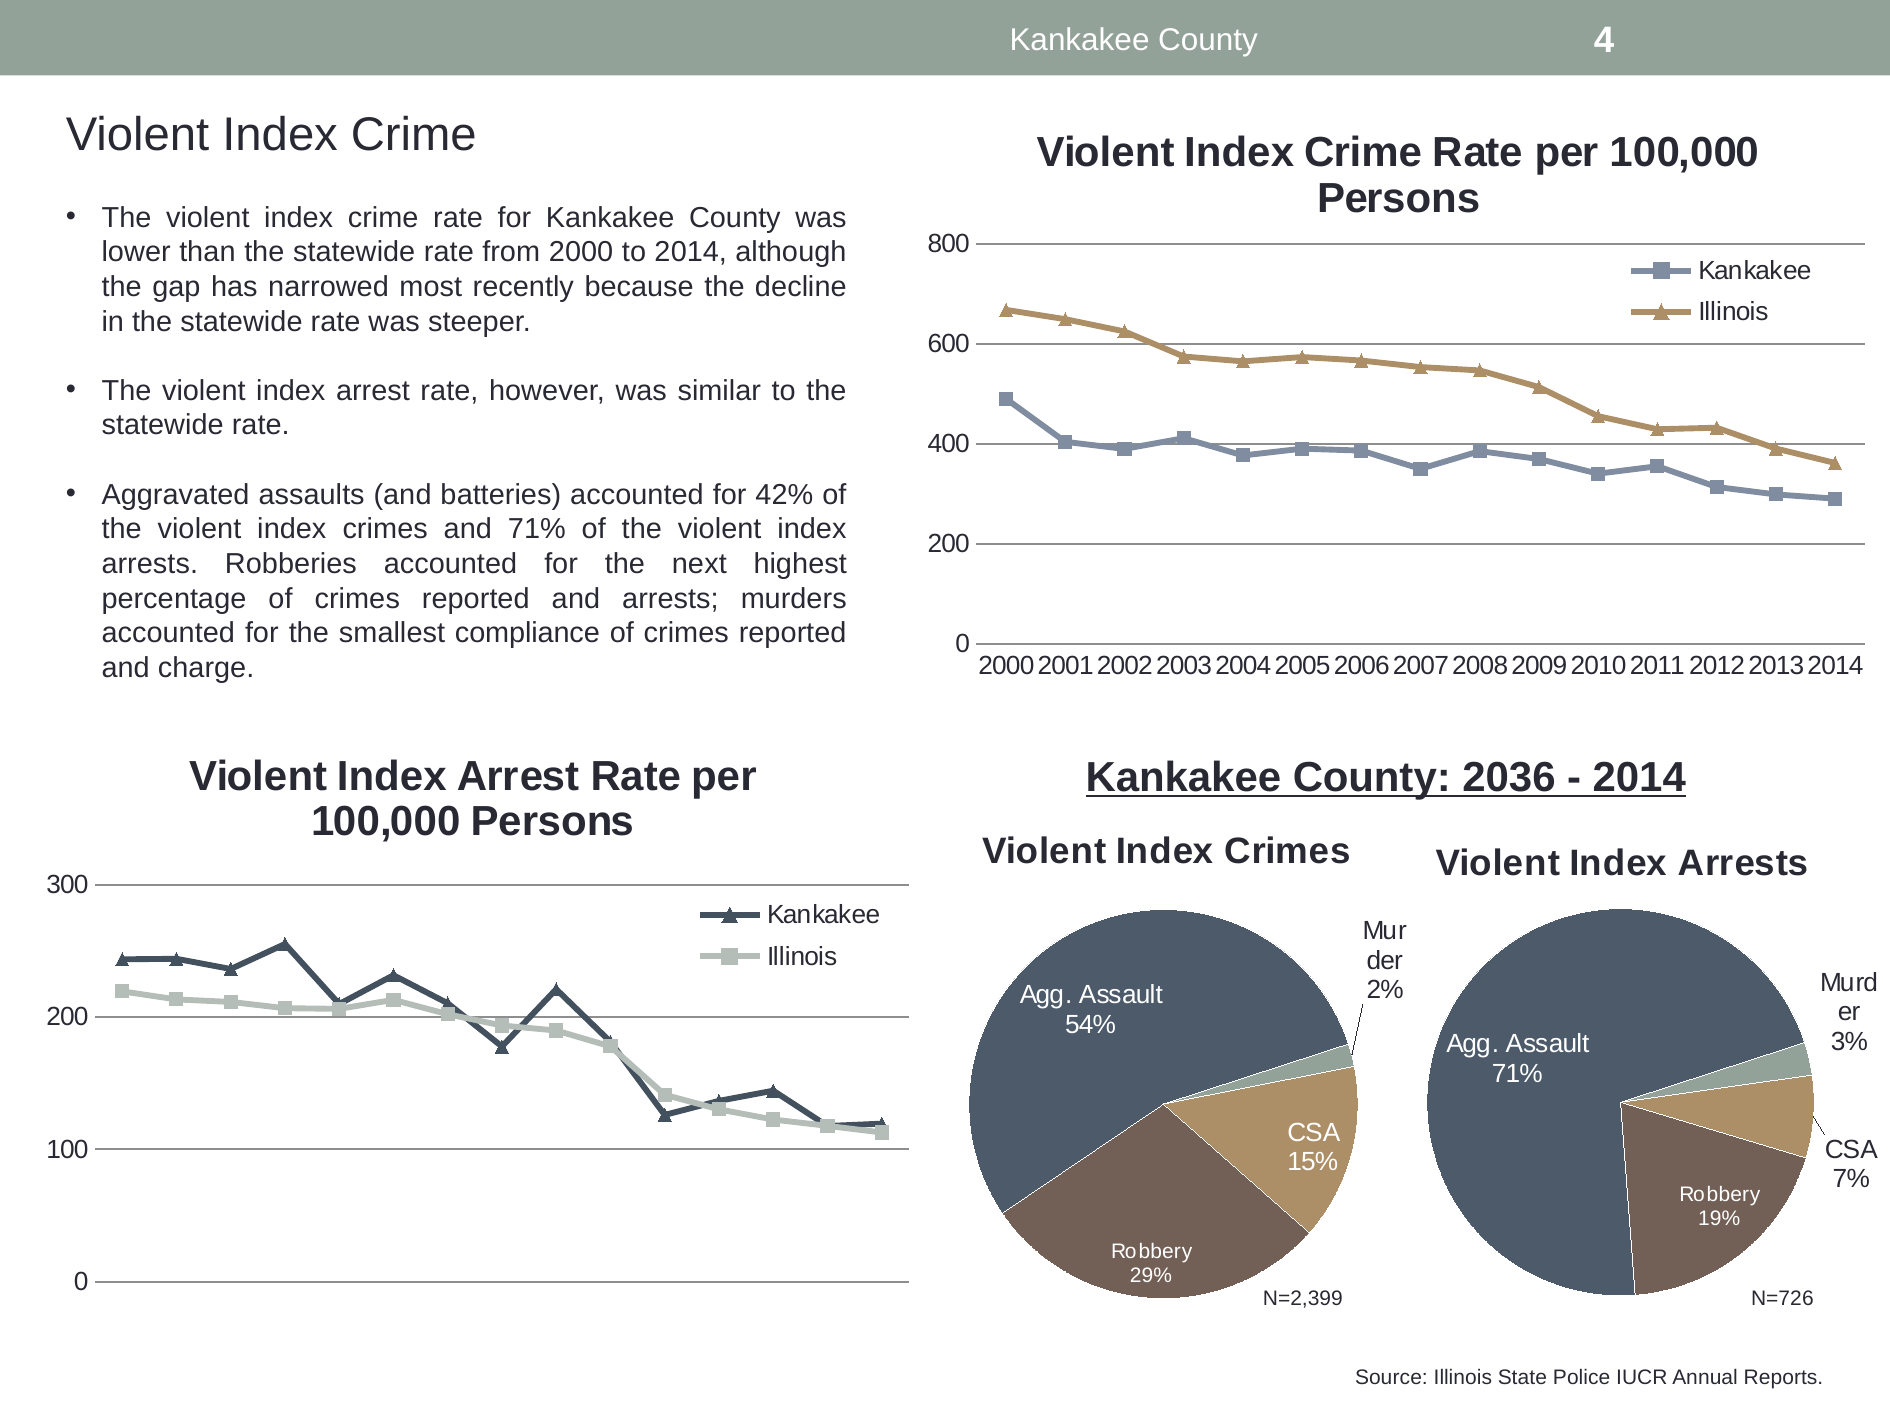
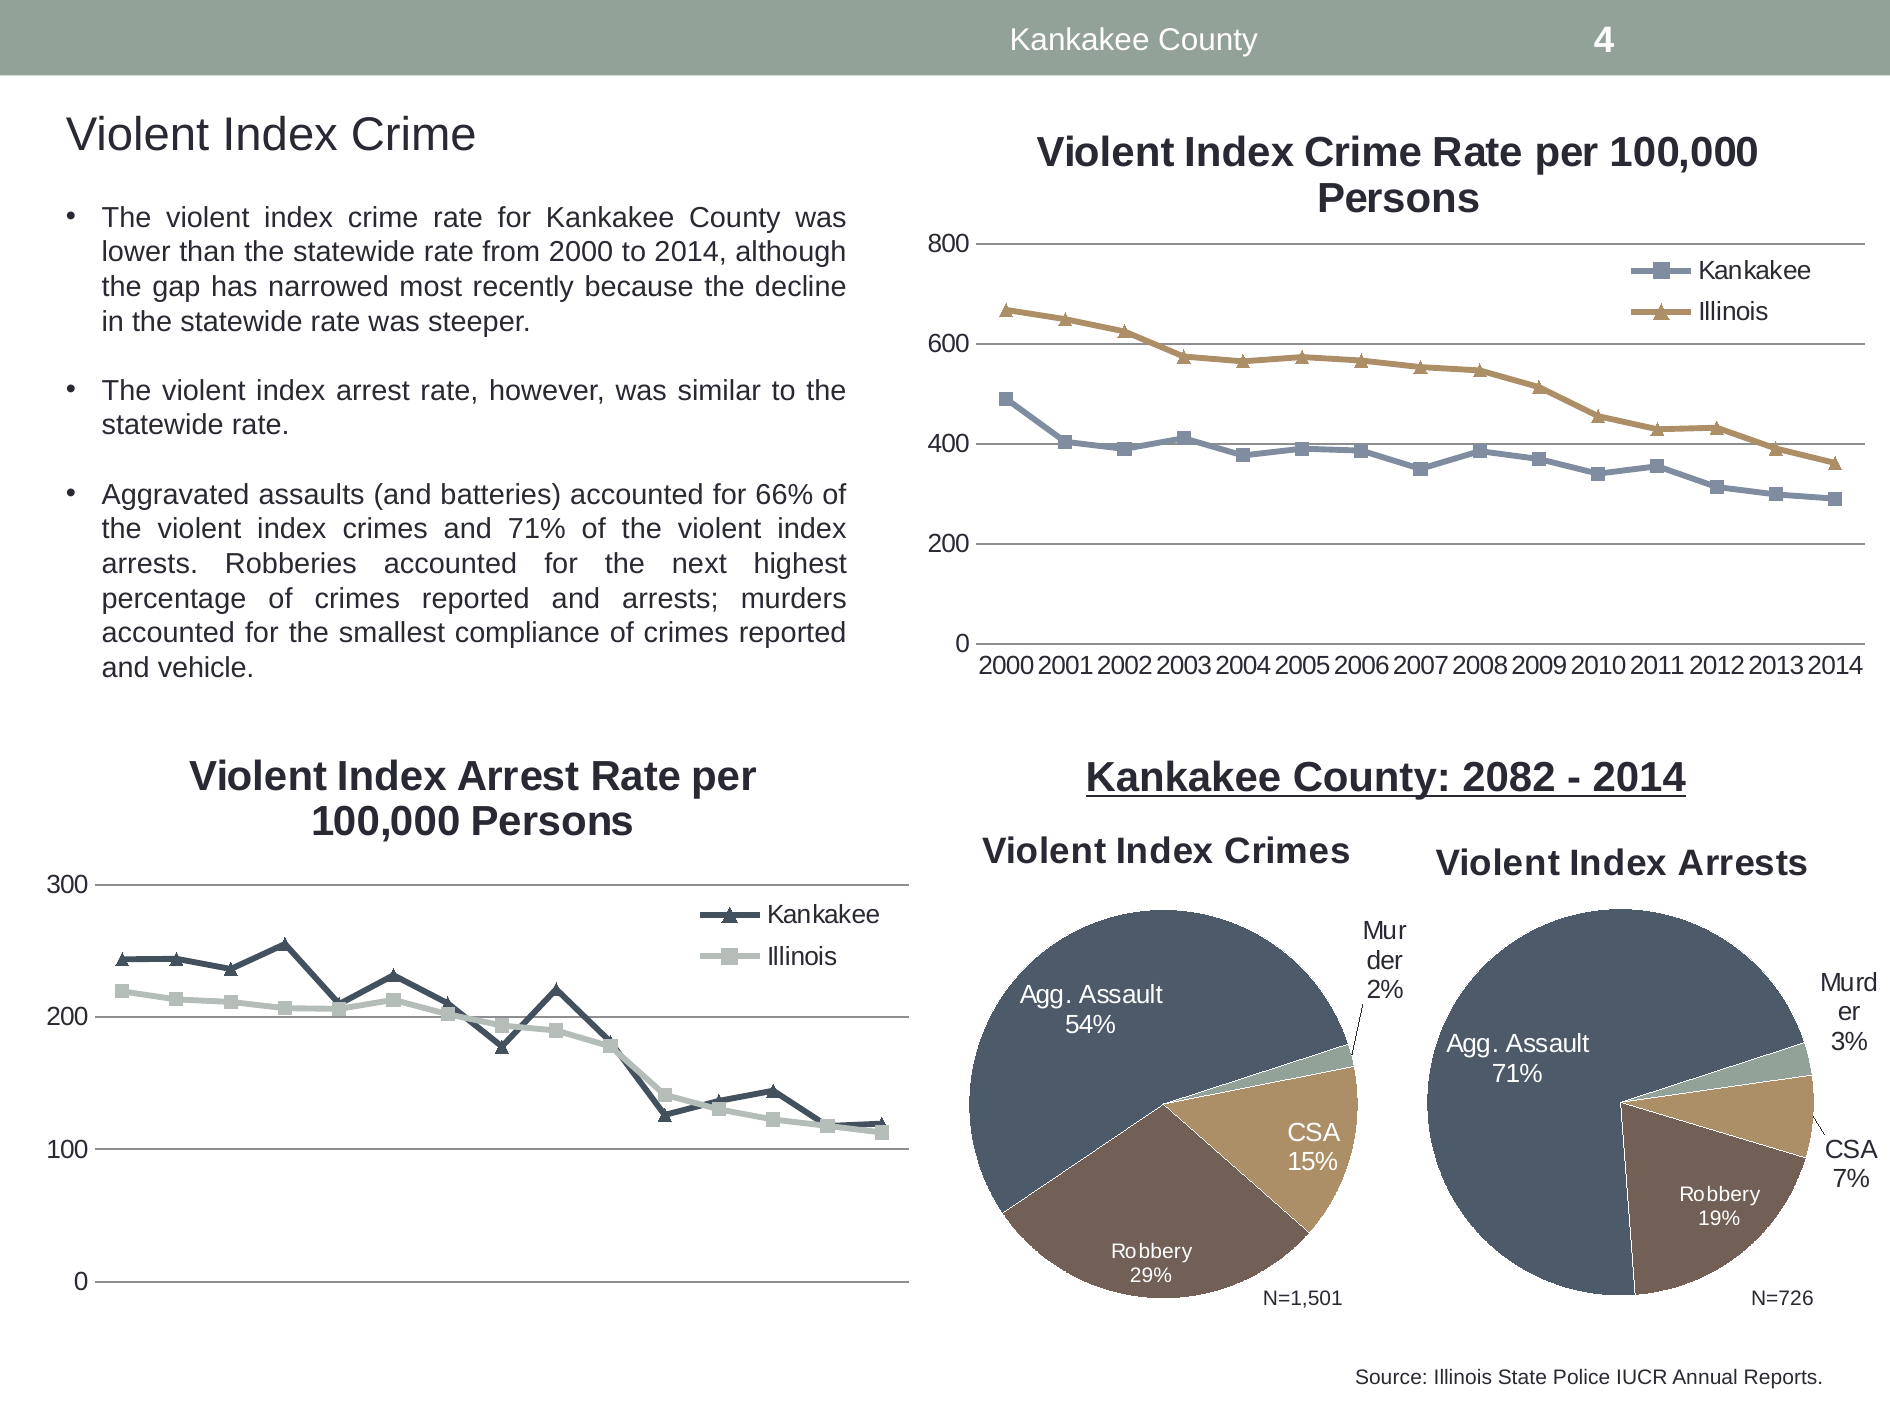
42%: 42% -> 66% (784, 495)
charge: charge -> vehicle (206, 668)
2036: 2036 -> 2082 (1509, 778)
N=2,399: N=2,399 -> N=1,501 (1303, 1299)
